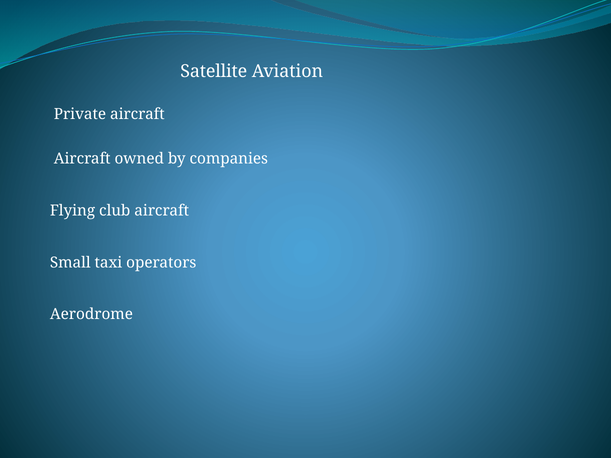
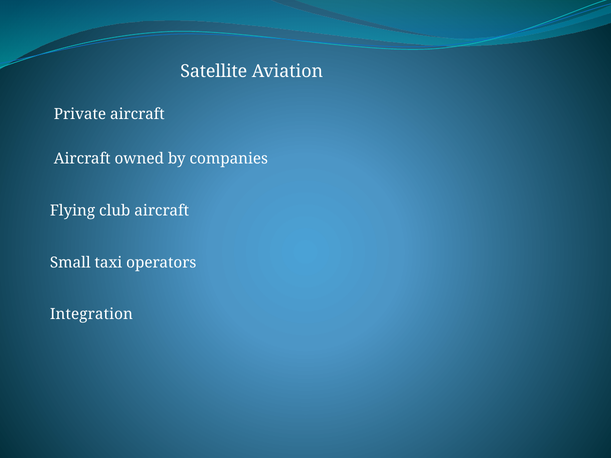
Aerodrome: Aerodrome -> Integration (91, 315)
